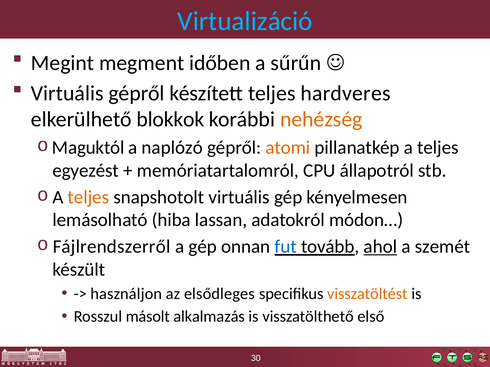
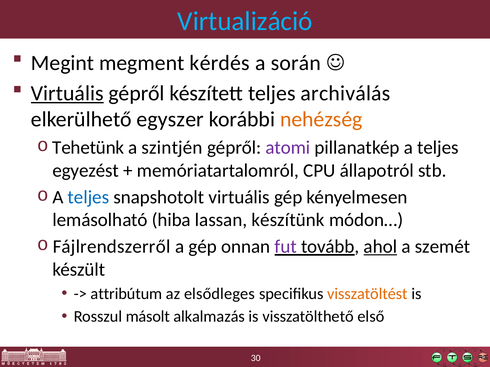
időben: időben -> kérdés (220, 63)
sűrűn: sűrűn -> során (296, 63)
Virtuális underline: none -> present (67, 93)
hardveres: hardveres -> archiválás (346, 93)
blokkok: blokkok -> egyszer (170, 120)
Maguktól: Maguktól -> Tehetünk (88, 148)
naplózó: naplózó -> szintjén (172, 148)
atomi colour: orange -> purple (288, 148)
teljes colour: orange -> blue (88, 197)
adatokról: adatokról -> készítünk (288, 220)
fut colour: blue -> purple (286, 247)
használjon: használjon -> attribútum (126, 294)
